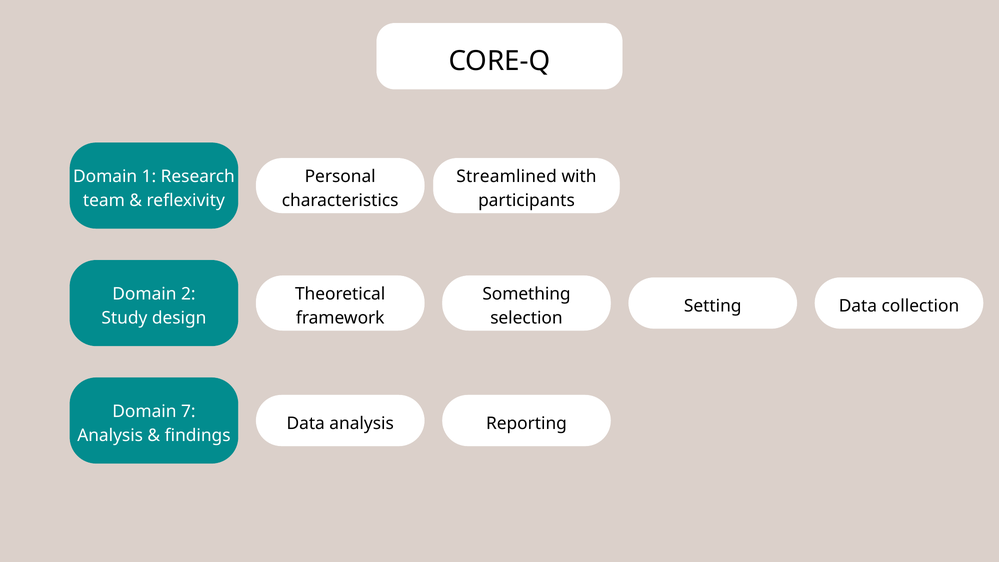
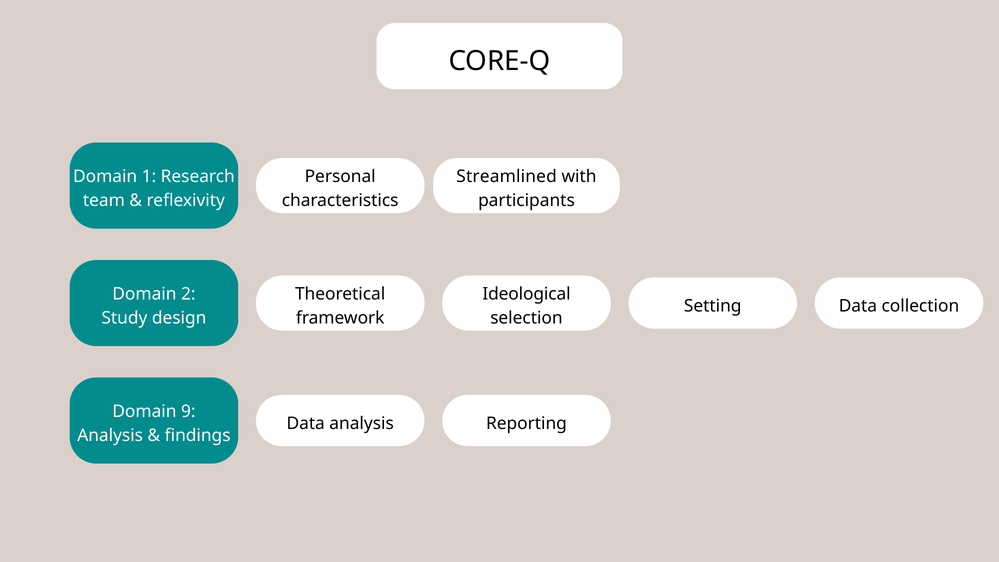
Something: Something -> Ideological (527, 294)
7: 7 -> 9 (188, 411)
